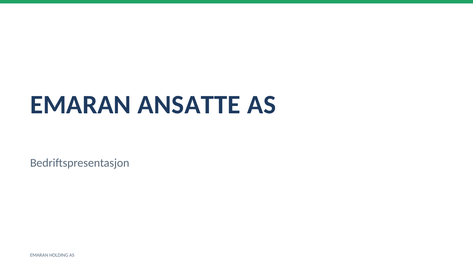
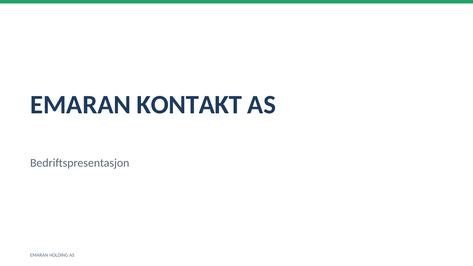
ANSATTE: ANSATTE -> KONTAKT (189, 105)
